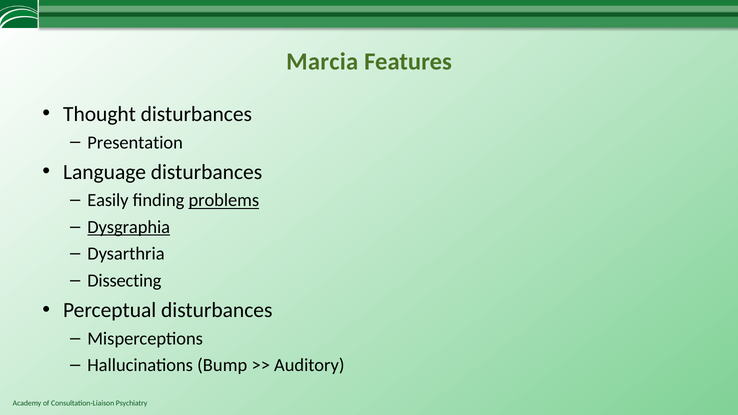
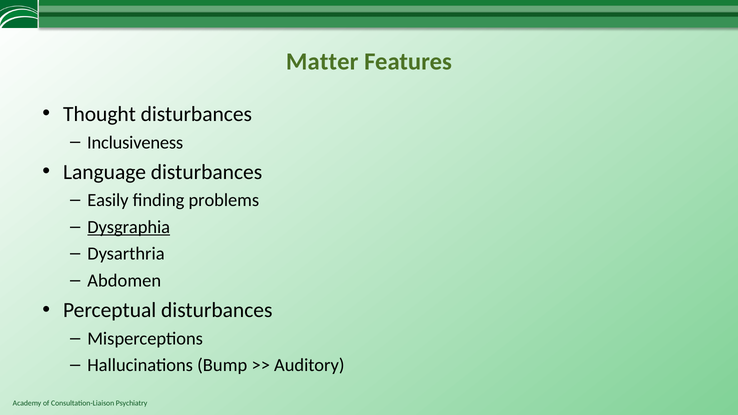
Marcia: Marcia -> Matter (322, 62)
Presentation: Presentation -> Inclusiveness (135, 142)
problems underline: present -> none (224, 200)
Dissecting: Dissecting -> Abdomen (124, 281)
